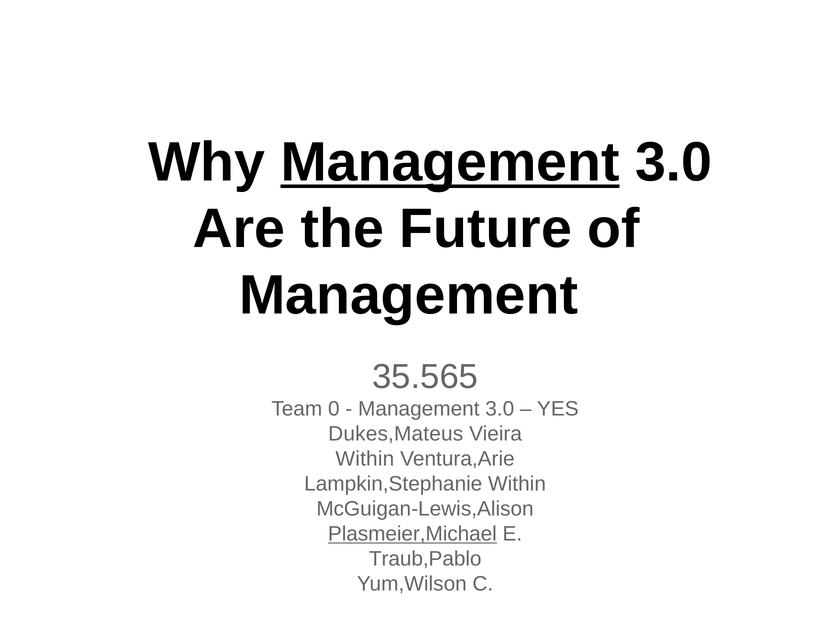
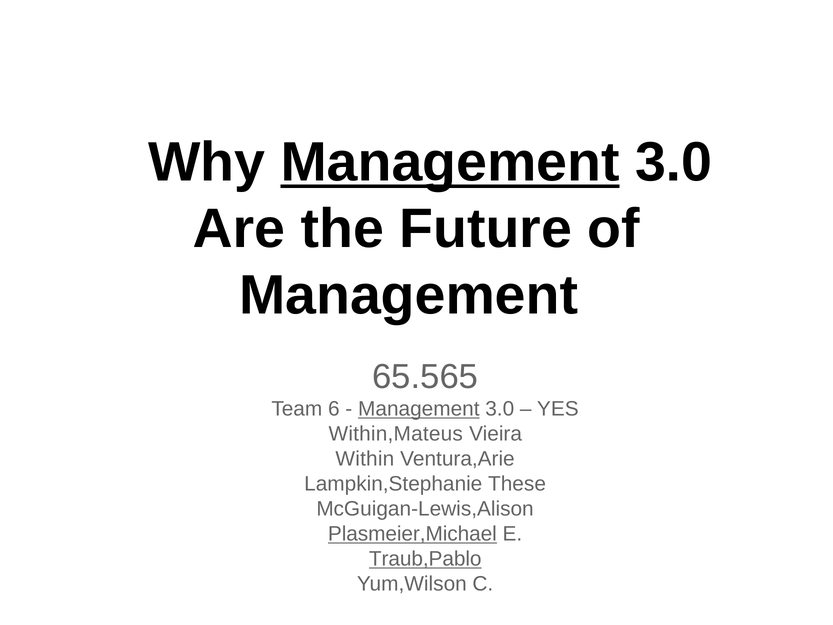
35.565: 35.565 -> 65.565 (425, 377)
0: 0 -> 6 (334, 409)
Management underline: none -> present (419, 409)
Dukes,Mateus: Dukes,Mateus -> Within,Mateus (396, 434)
Lampkin,Stephanie Within: Within -> These (517, 484)
Traub,Pablo underline: none -> present (425, 559)
